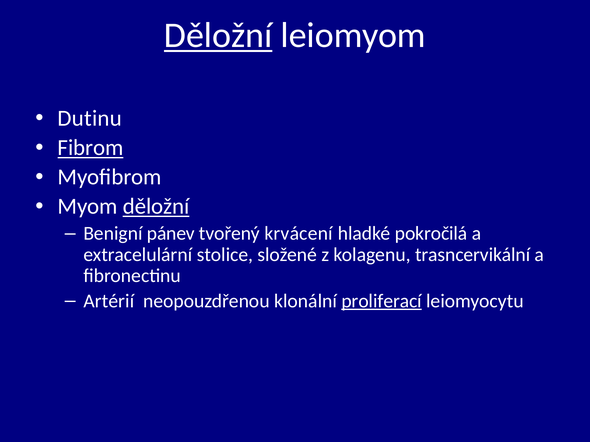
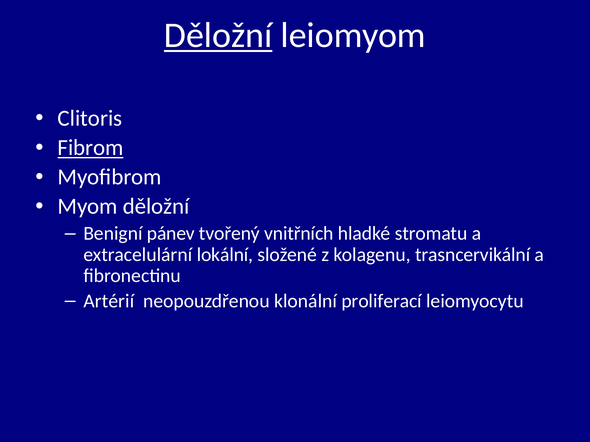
Dutinu: Dutinu -> Clitoris (90, 118)
děložní underline: present -> none (156, 207)
krvácení: krvácení -> vnitřních (299, 234)
pokročilá: pokročilá -> stromatu (431, 234)
stolice: stolice -> lokální (225, 255)
proliferací underline: present -> none (382, 301)
